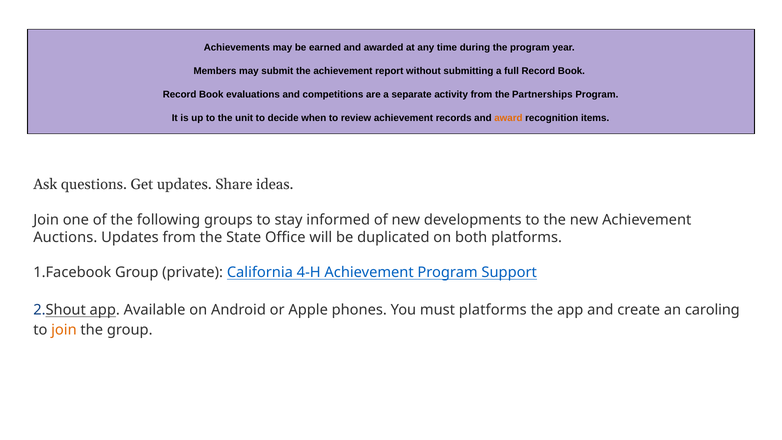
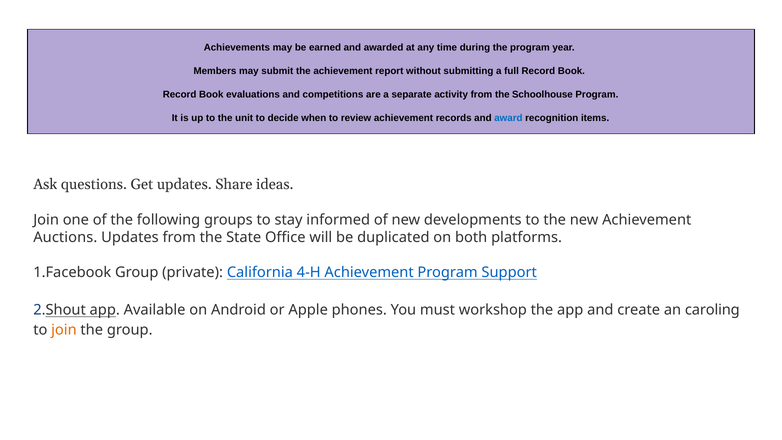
Partnerships: Partnerships -> Schoolhouse (542, 95)
award colour: orange -> blue (508, 118)
must platforms: platforms -> workshop (493, 310)
